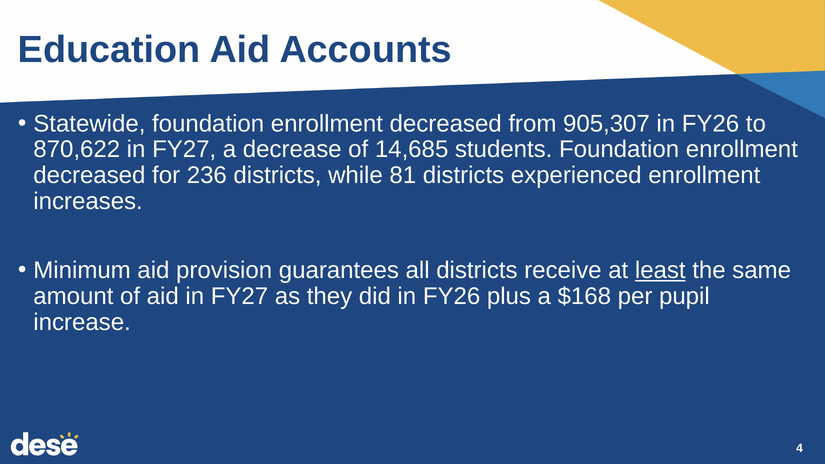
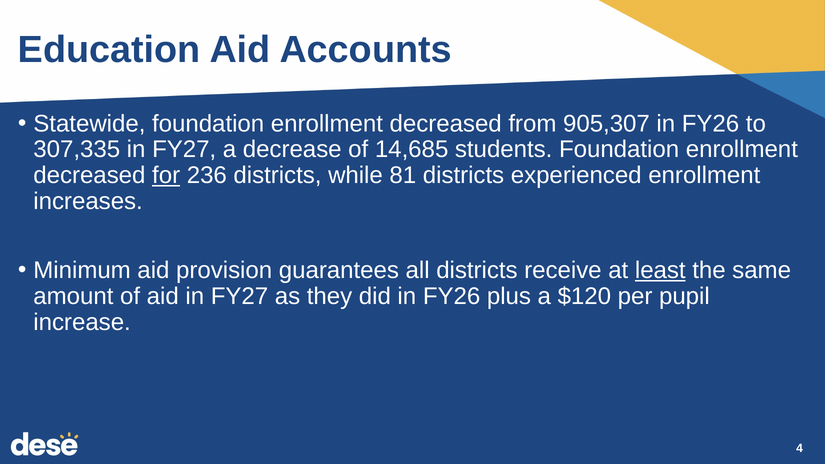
870,622: 870,622 -> 307,335 (77, 150)
for underline: none -> present (166, 175)
$168: $168 -> $120 (584, 296)
